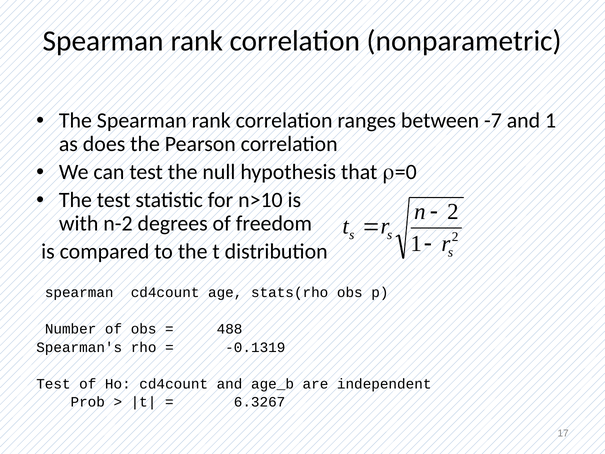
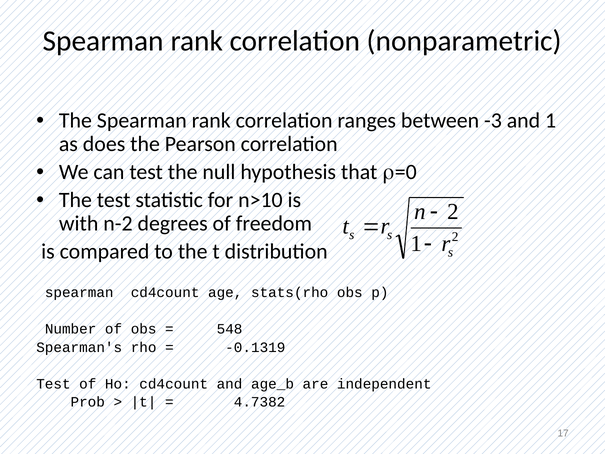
-7: -7 -> -3 (493, 121)
488: 488 -> 548 (230, 329)
6.3267: 6.3267 -> 4.7382 (260, 402)
